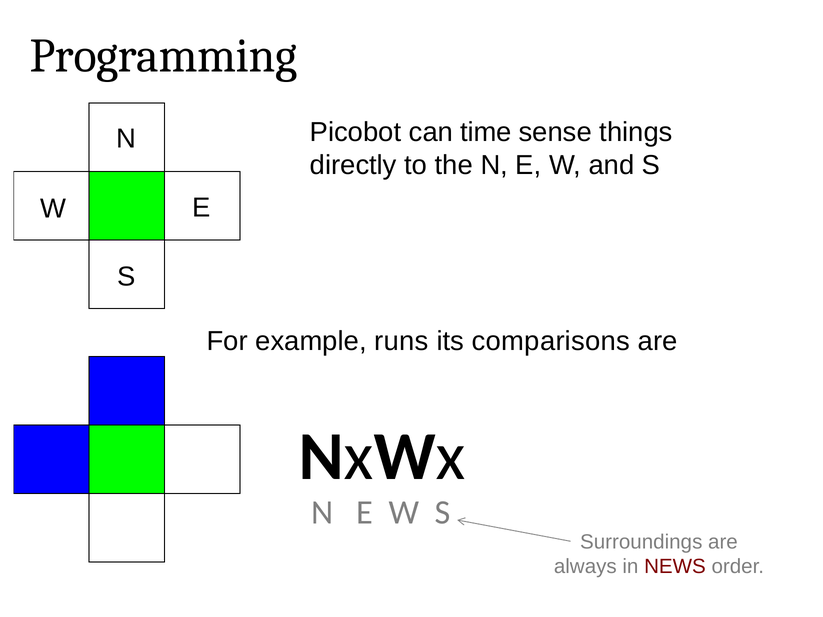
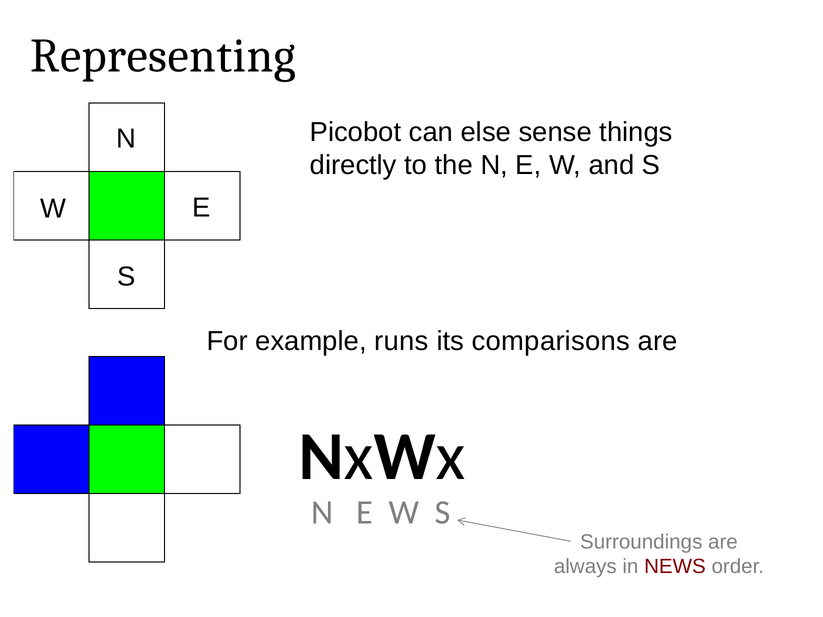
Programming: Programming -> Representing (163, 56)
time: time -> else (486, 132)
